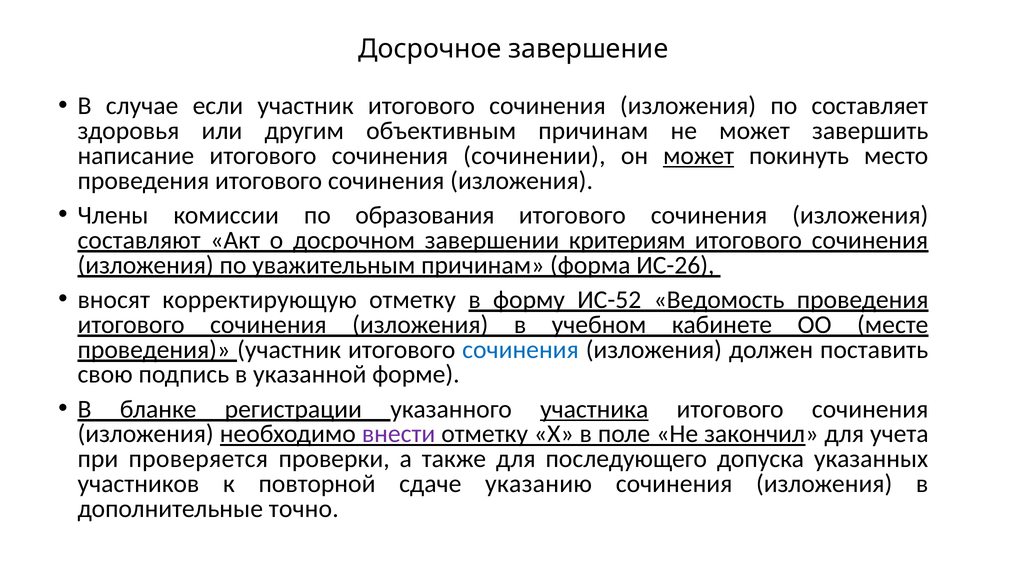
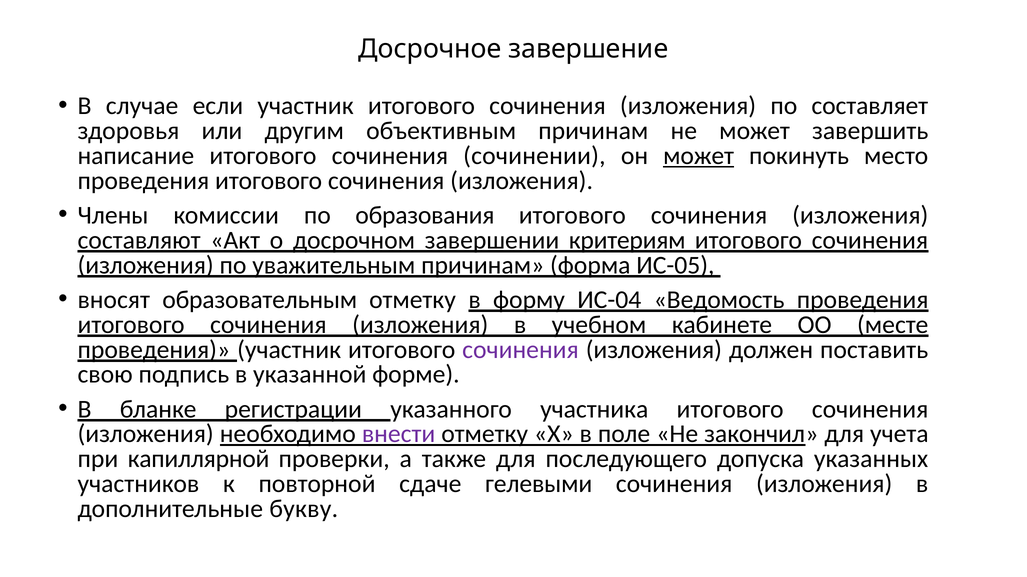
ИС-26: ИС-26 -> ИС-05 (675, 266)
корректирующую: корректирующую -> образовательным (260, 300)
ИС-52: ИС-52 -> ИС-04 (609, 300)
сочинения colour: blue -> purple (521, 350)
участника underline: present -> none (594, 410)
проверяется: проверяется -> капиллярной (199, 459)
указанию: указанию -> гелевыми (539, 484)
точно: точно -> букву (304, 509)
